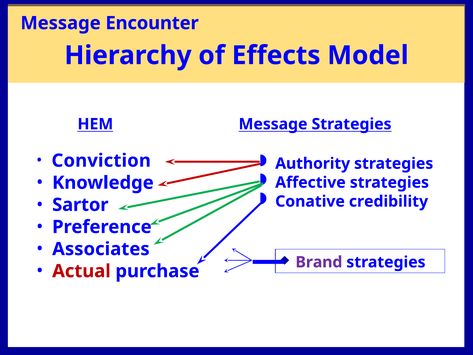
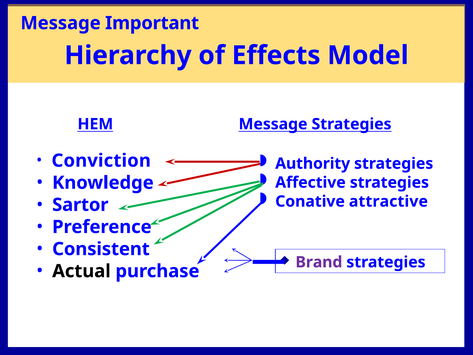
Encounter: Encounter -> Important (152, 23)
credibility: credibility -> attractive (388, 201)
Associates: Associates -> Consistent (101, 249)
Actual colour: red -> black (81, 271)
